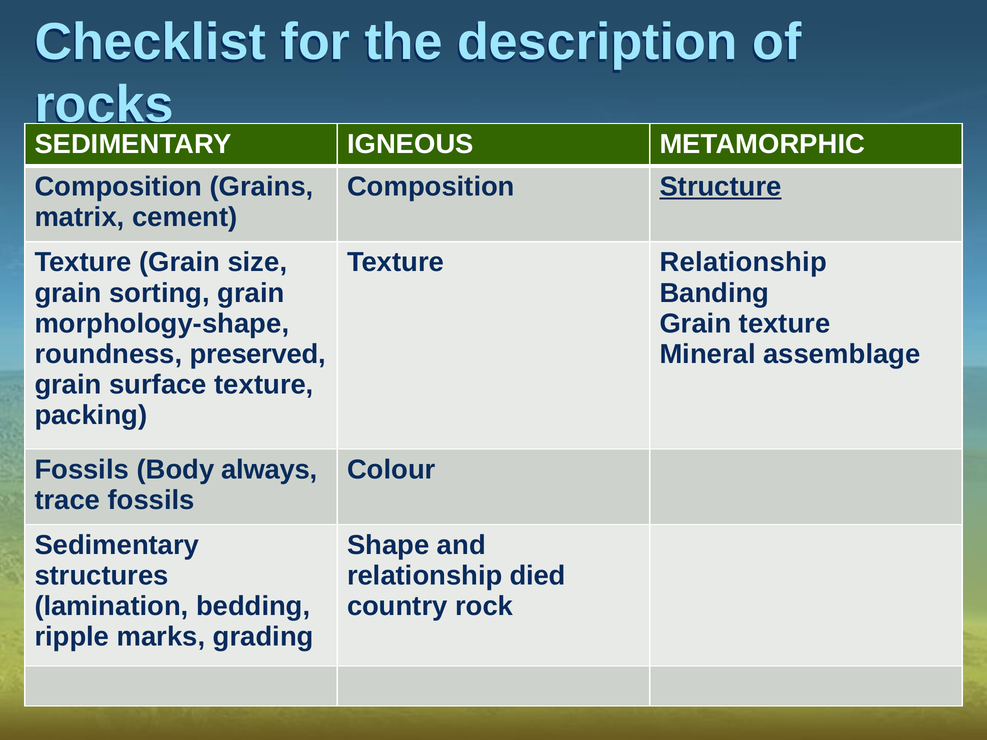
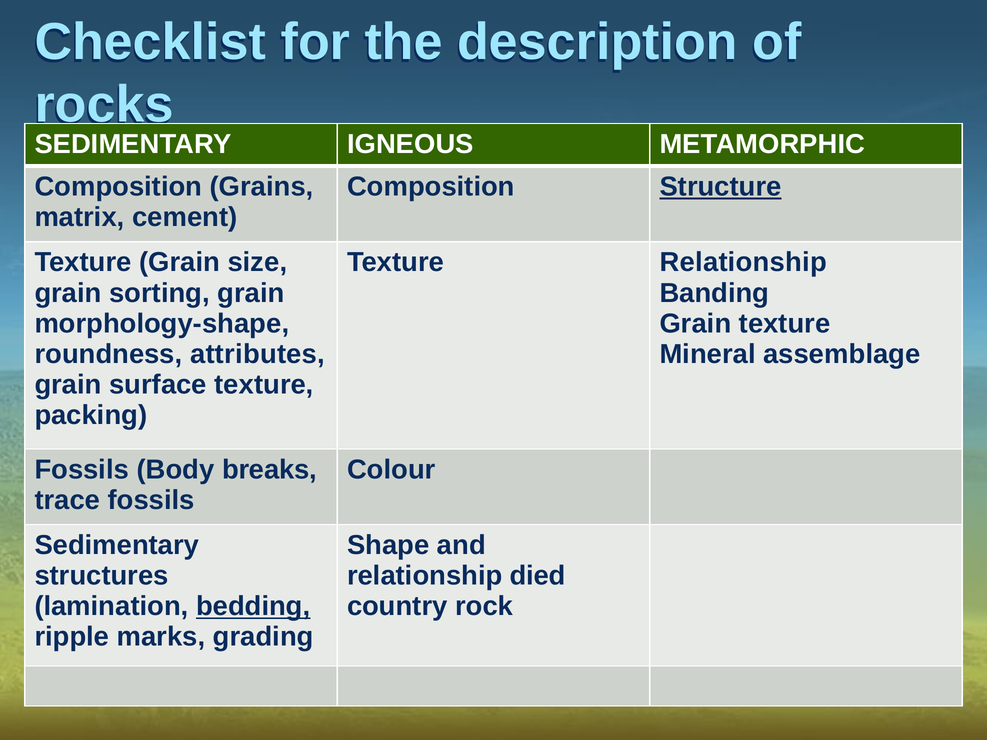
preserved: preserved -> attributes (258, 354)
always: always -> breaks (269, 470)
bedding underline: none -> present (253, 607)
